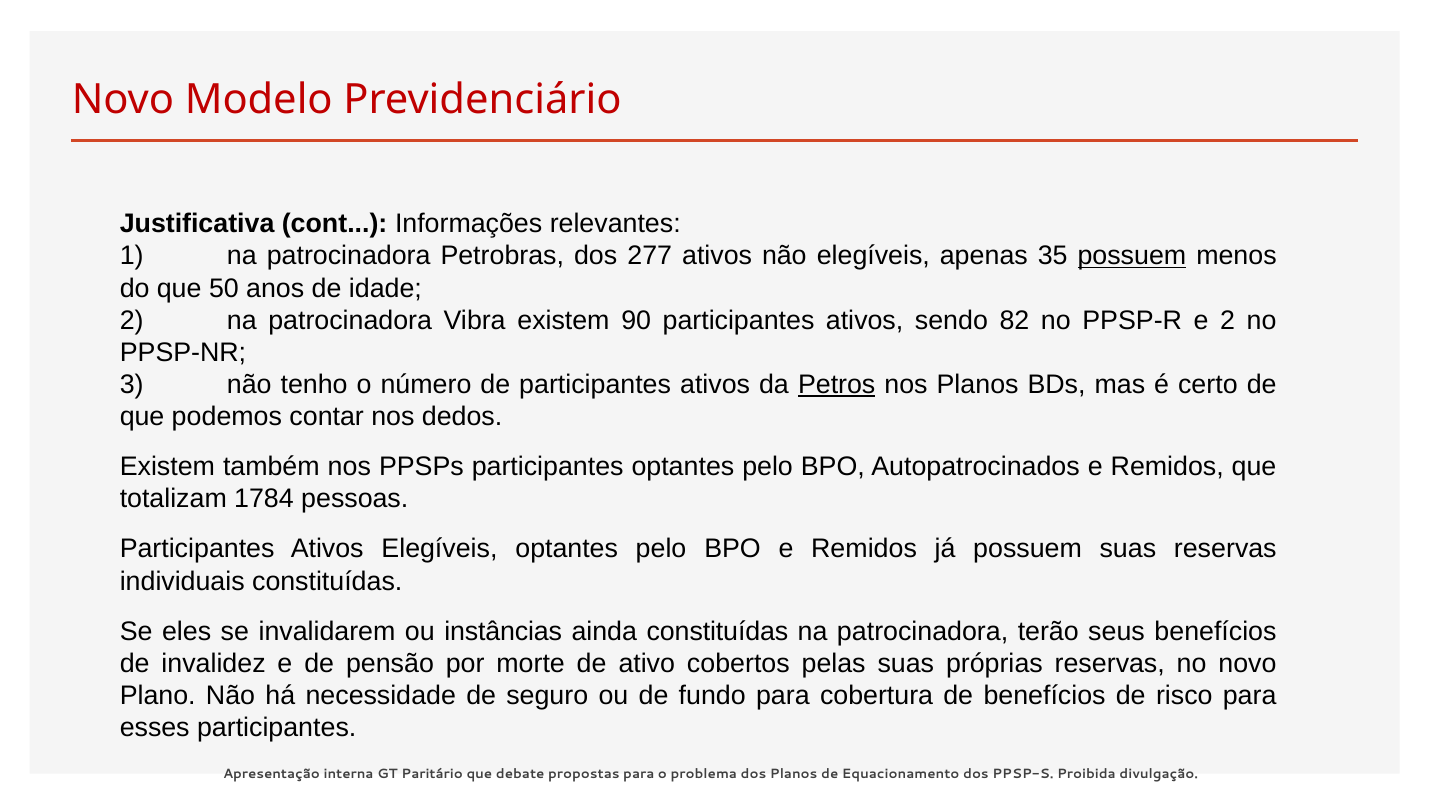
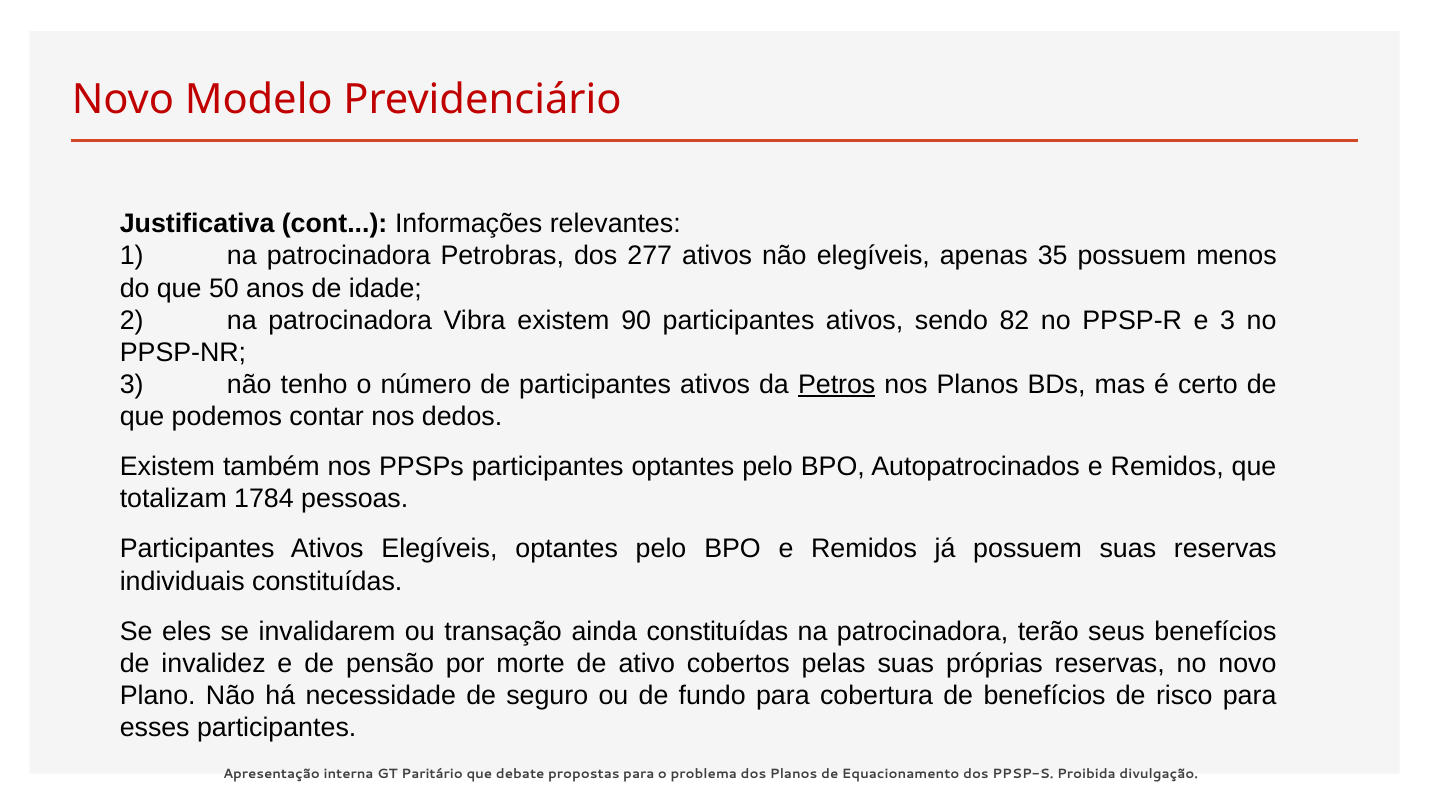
possuem underline: present -> none (1132, 256)
e 2: 2 -> 3 (1228, 320)
instâncias: instâncias -> transação (503, 631)
